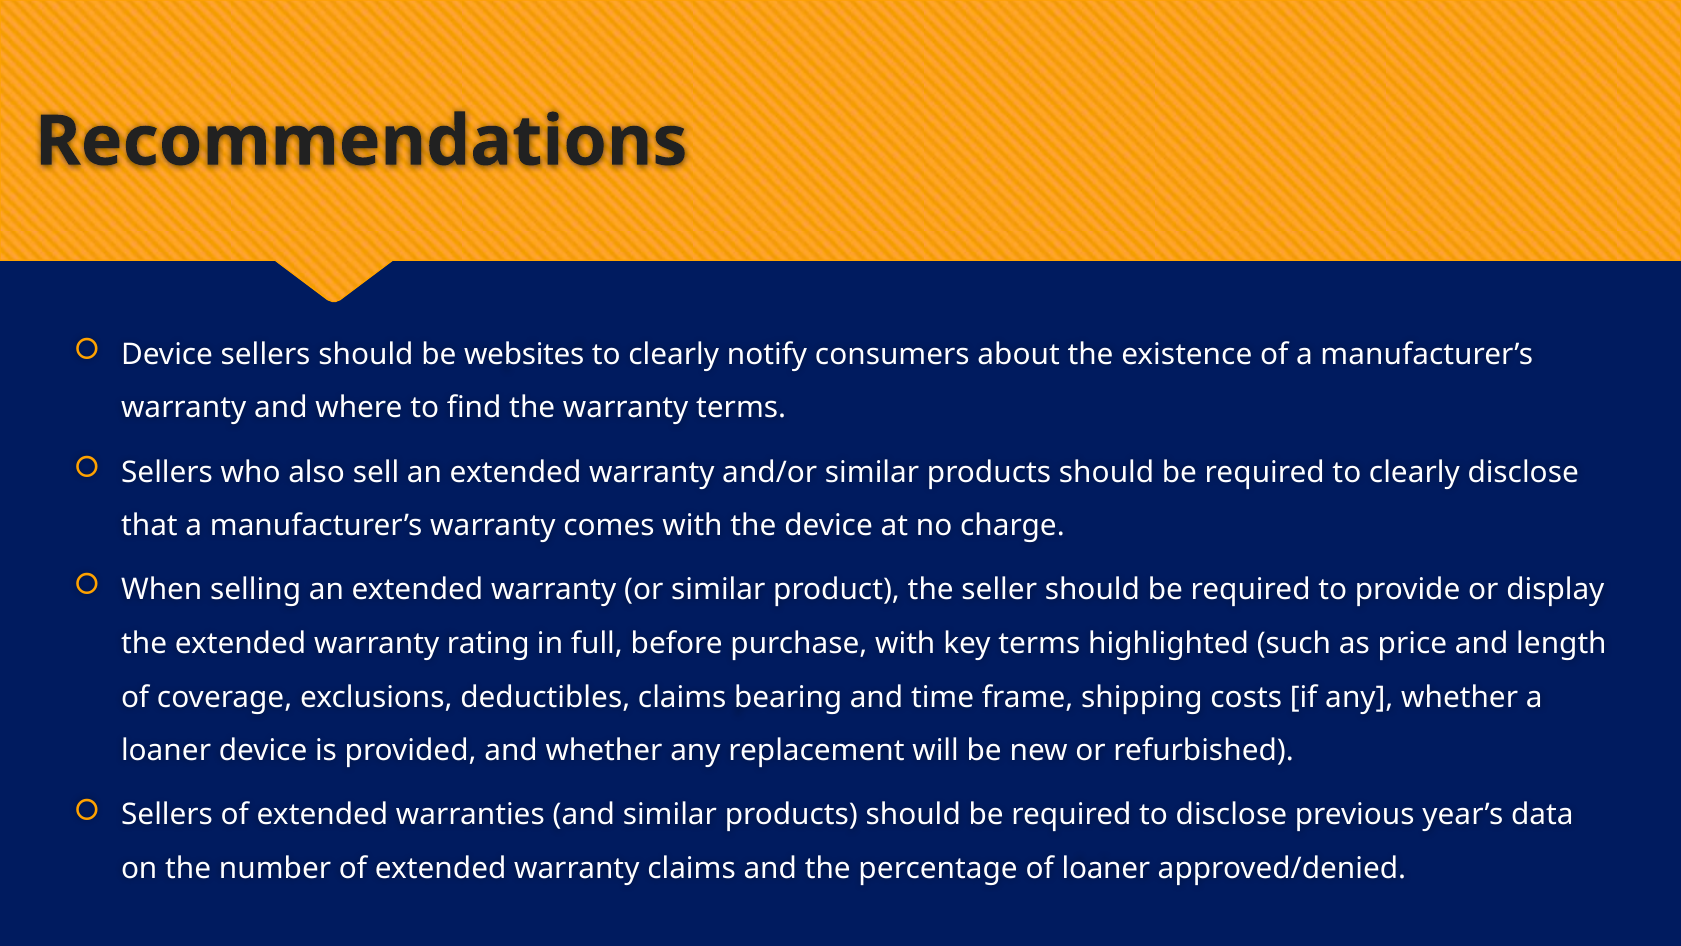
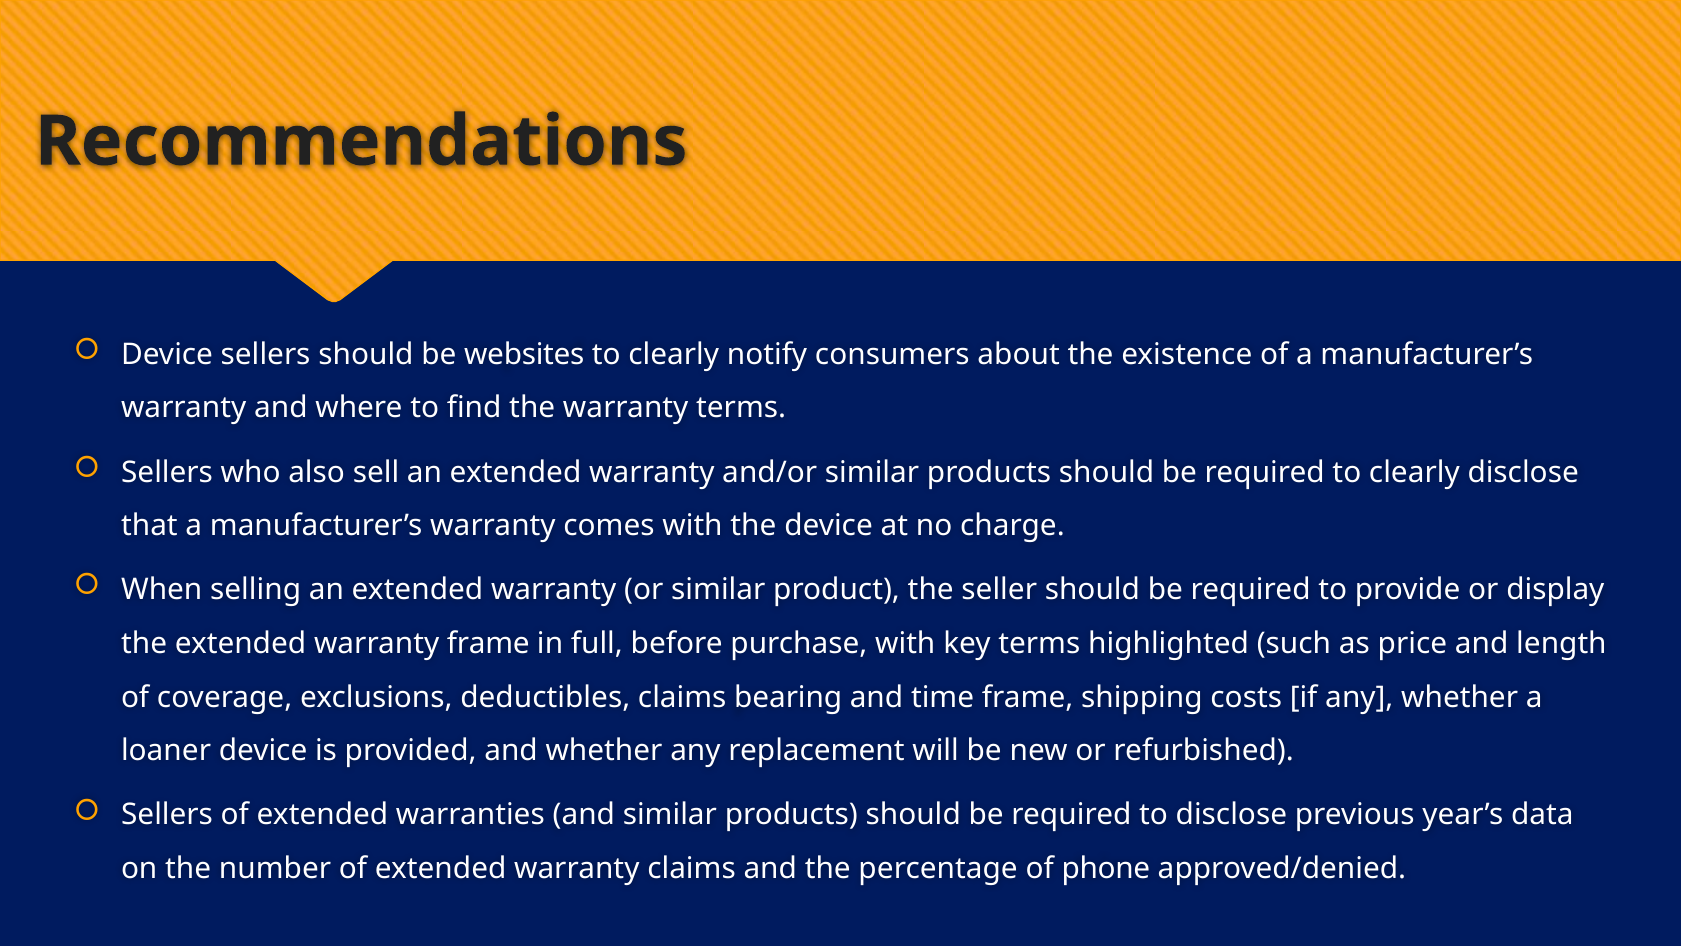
warranty rating: rating -> frame (488, 643)
of loaner: loaner -> phone (1106, 868)
